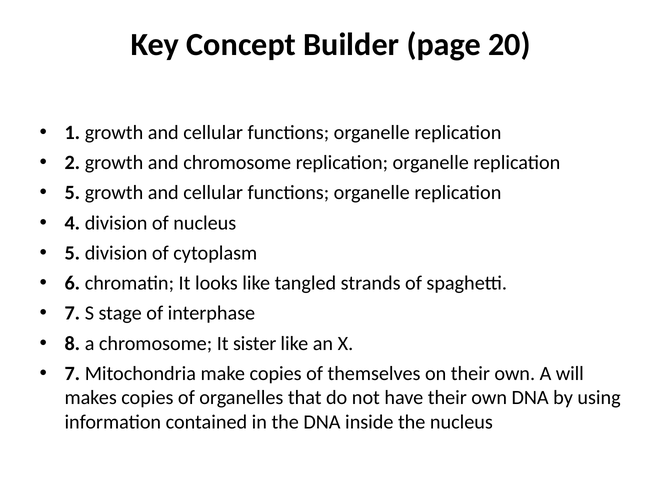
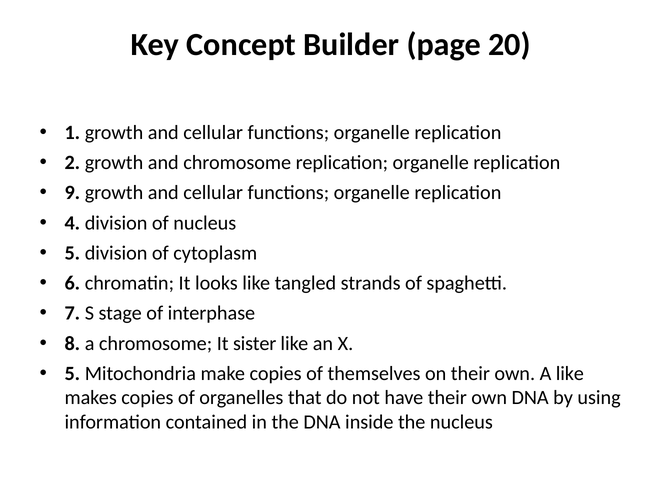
5: 5 -> 9 (72, 193)
7: 7 -> 5 (72, 374)
A will: will -> like (570, 374)
